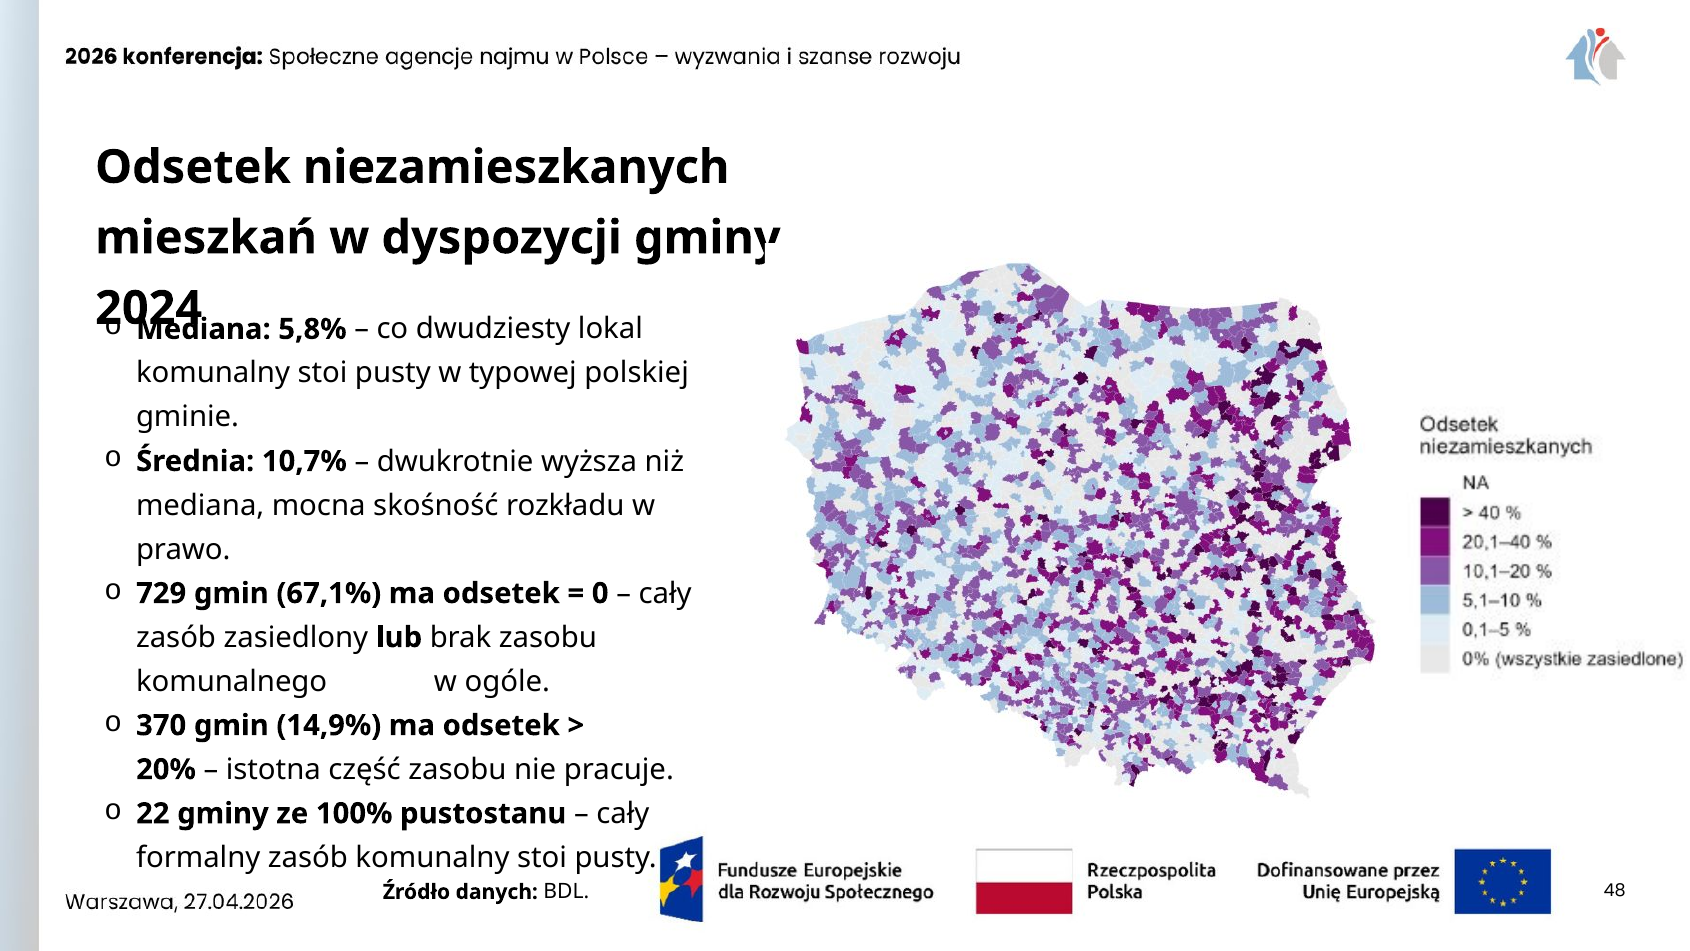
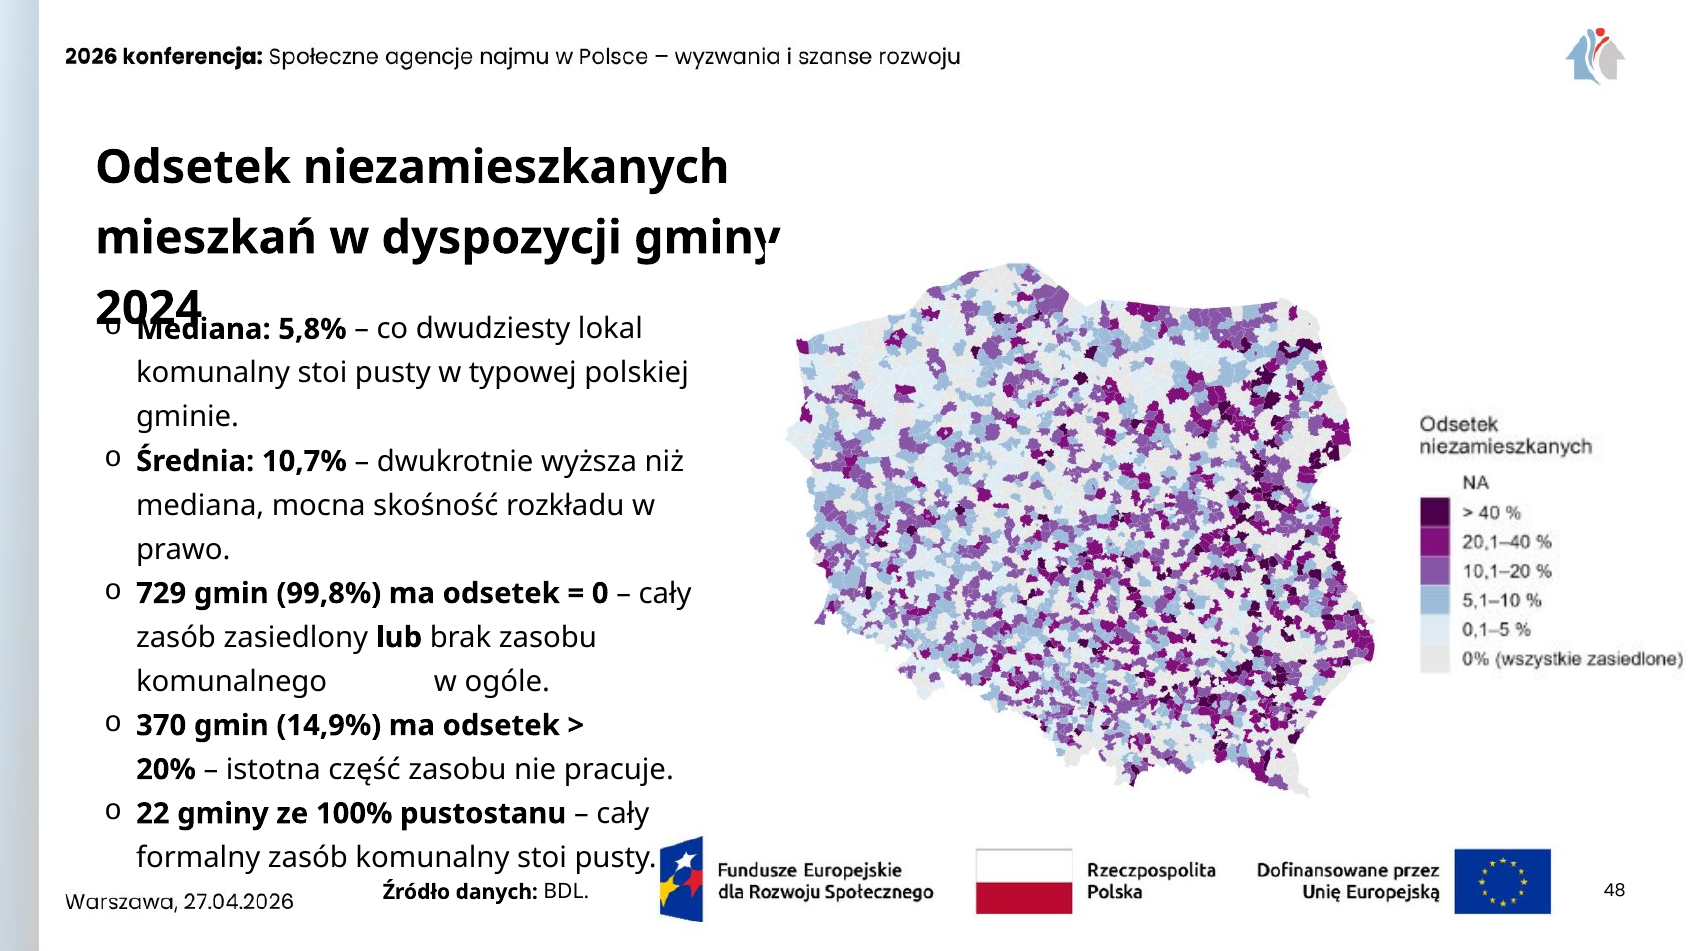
67,1%: 67,1% -> 99,8% (329, 593)
